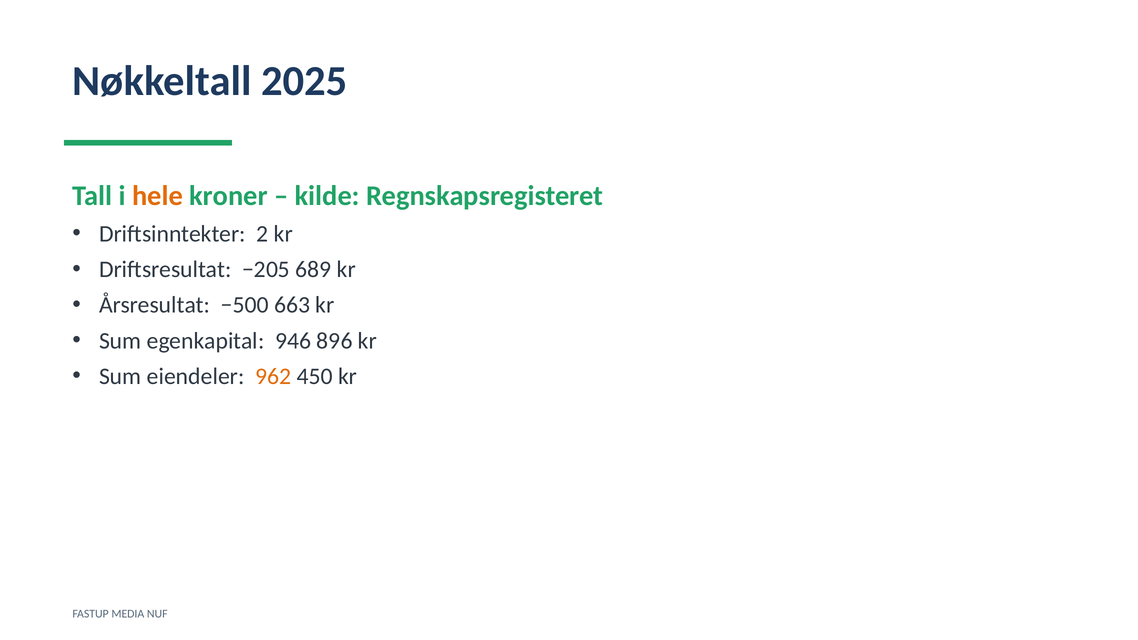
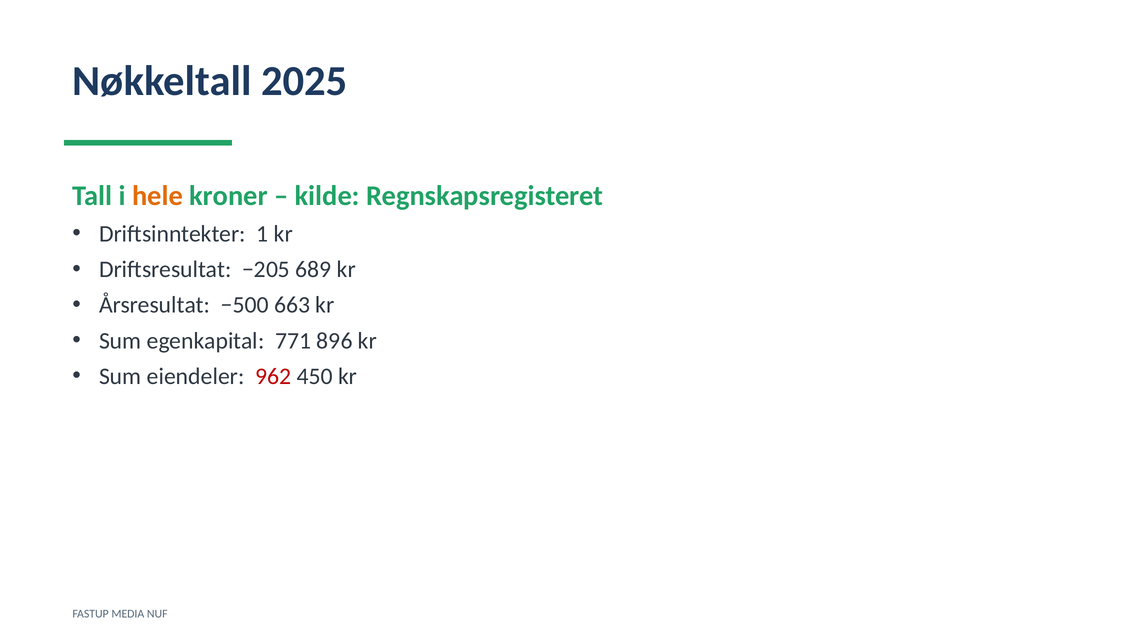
2: 2 -> 1 (262, 234)
946: 946 -> 771 (293, 341)
962 colour: orange -> red (273, 376)
